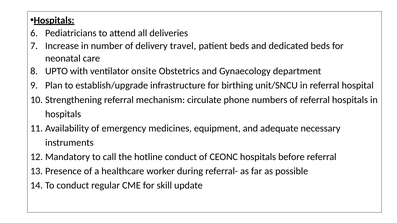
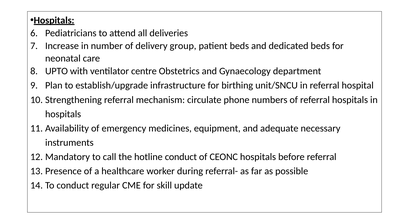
travel: travel -> group (183, 46)
onsite: onsite -> centre (144, 71)
